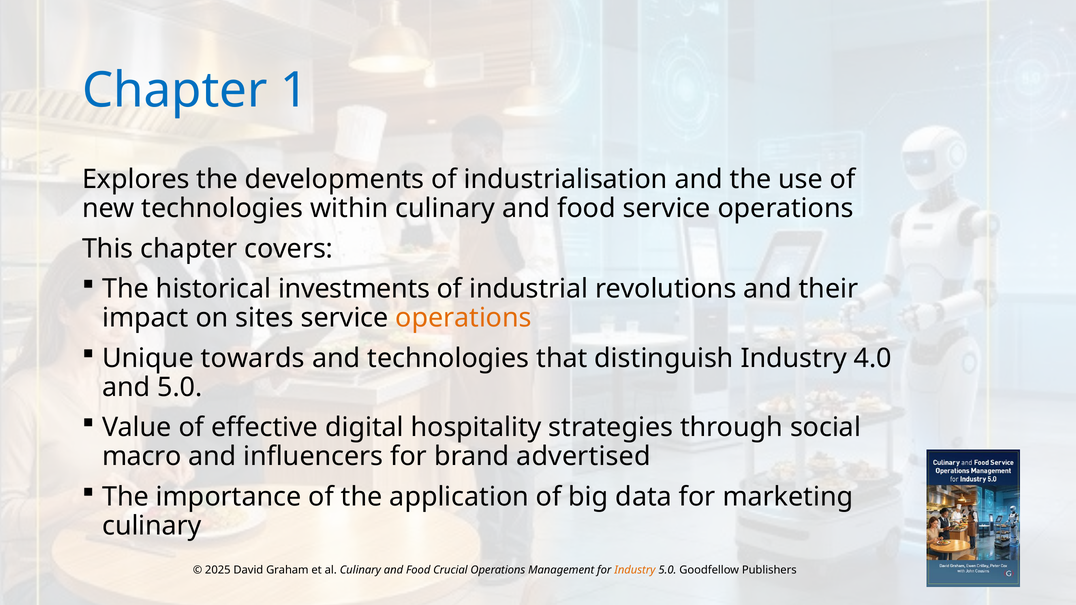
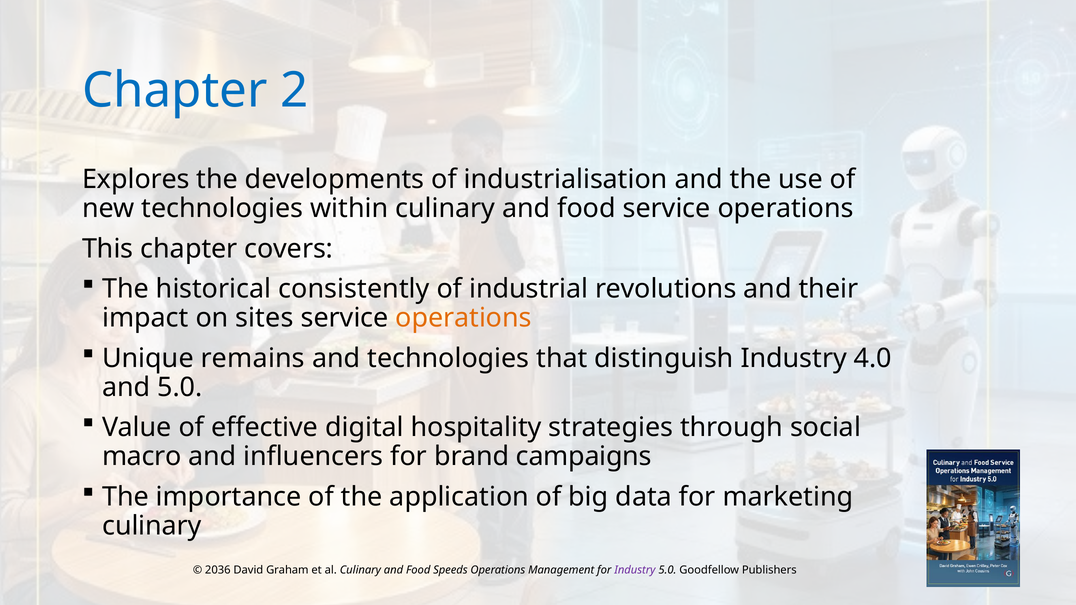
1: 1 -> 2 (294, 90)
investments: investments -> consistently (354, 289)
towards: towards -> remains (253, 358)
advertised: advertised -> campaigns (584, 457)
2025: 2025 -> 2036 (218, 571)
Crucial: Crucial -> Speeds (450, 571)
Industry colour: orange -> purple (635, 571)
